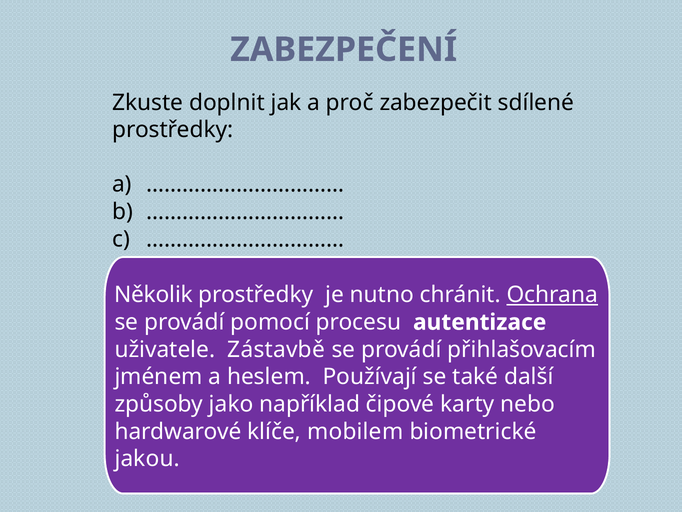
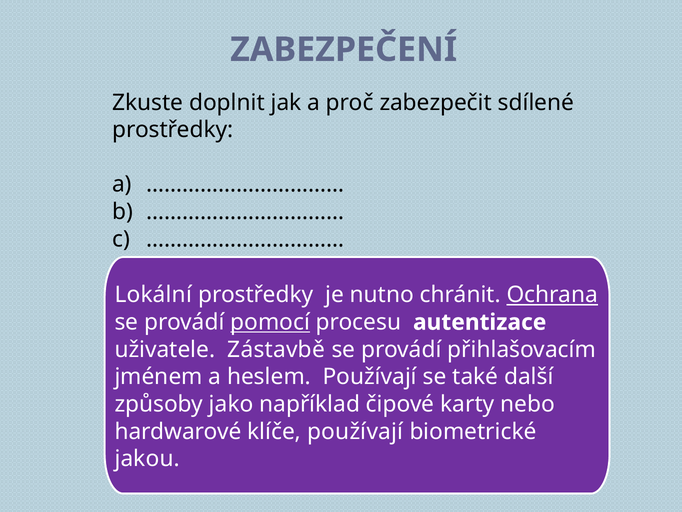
Několik: Několik -> Lokální (153, 295)
pomocí underline: none -> present (270, 322)
klíče mobilem: mobilem -> používají (355, 431)
